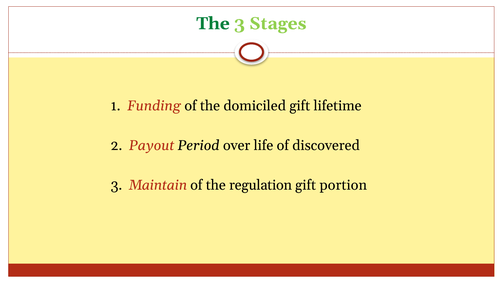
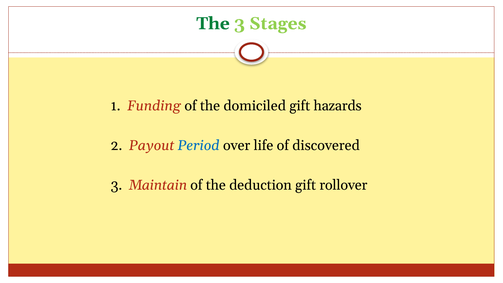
lifetime: lifetime -> hazards (338, 106)
Period colour: black -> blue (199, 145)
regulation: regulation -> deduction (260, 185)
portion: portion -> rollover (343, 185)
